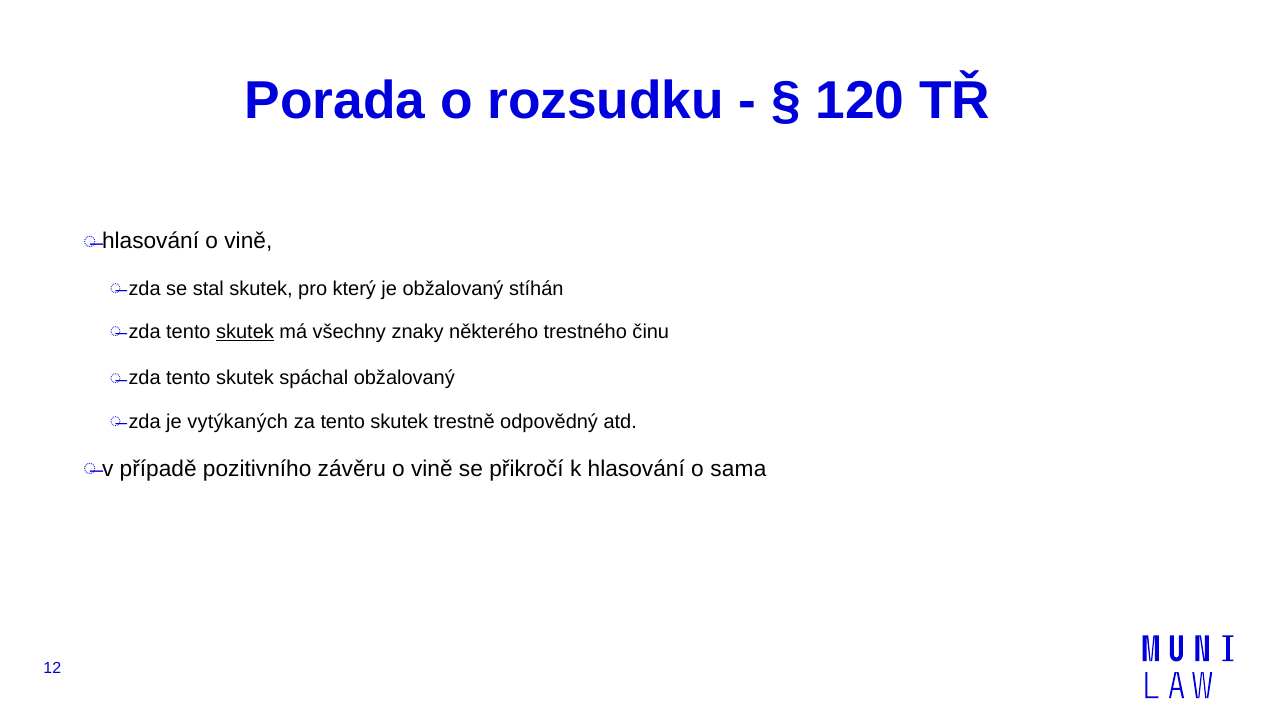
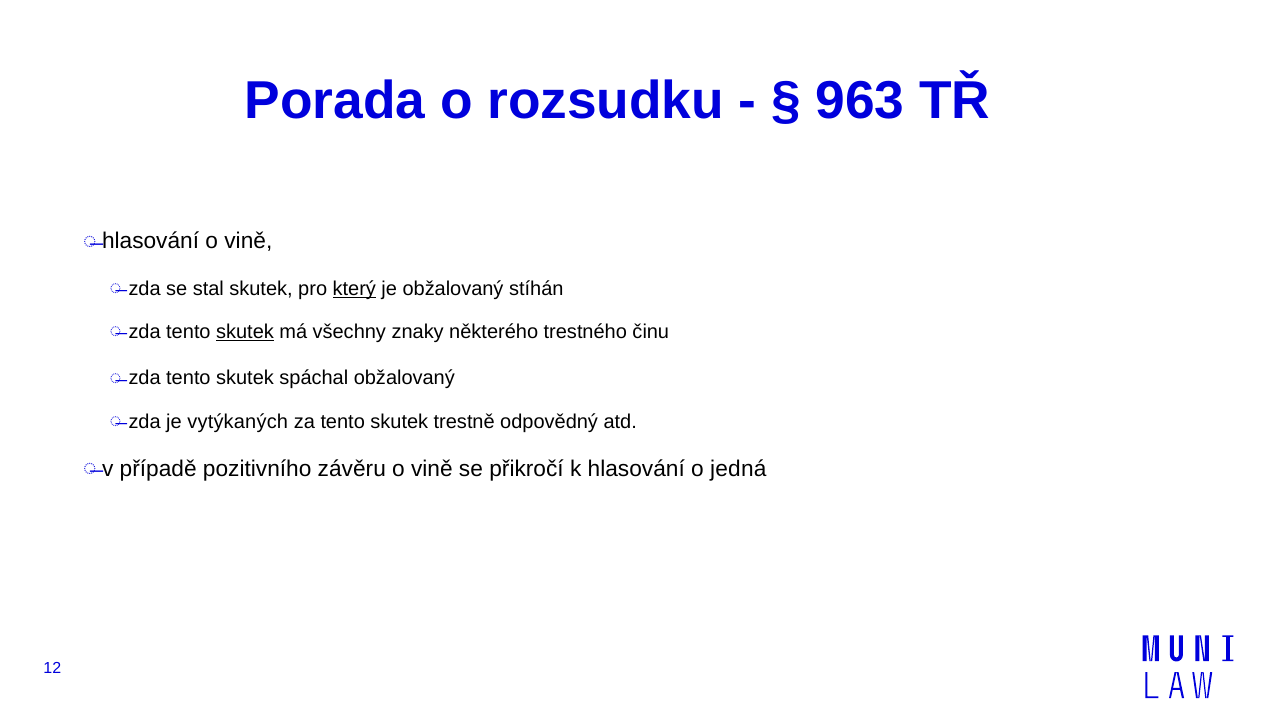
120: 120 -> 963 (860, 101)
který underline: none -> present (354, 289)
sama: sama -> jedná (738, 469)
